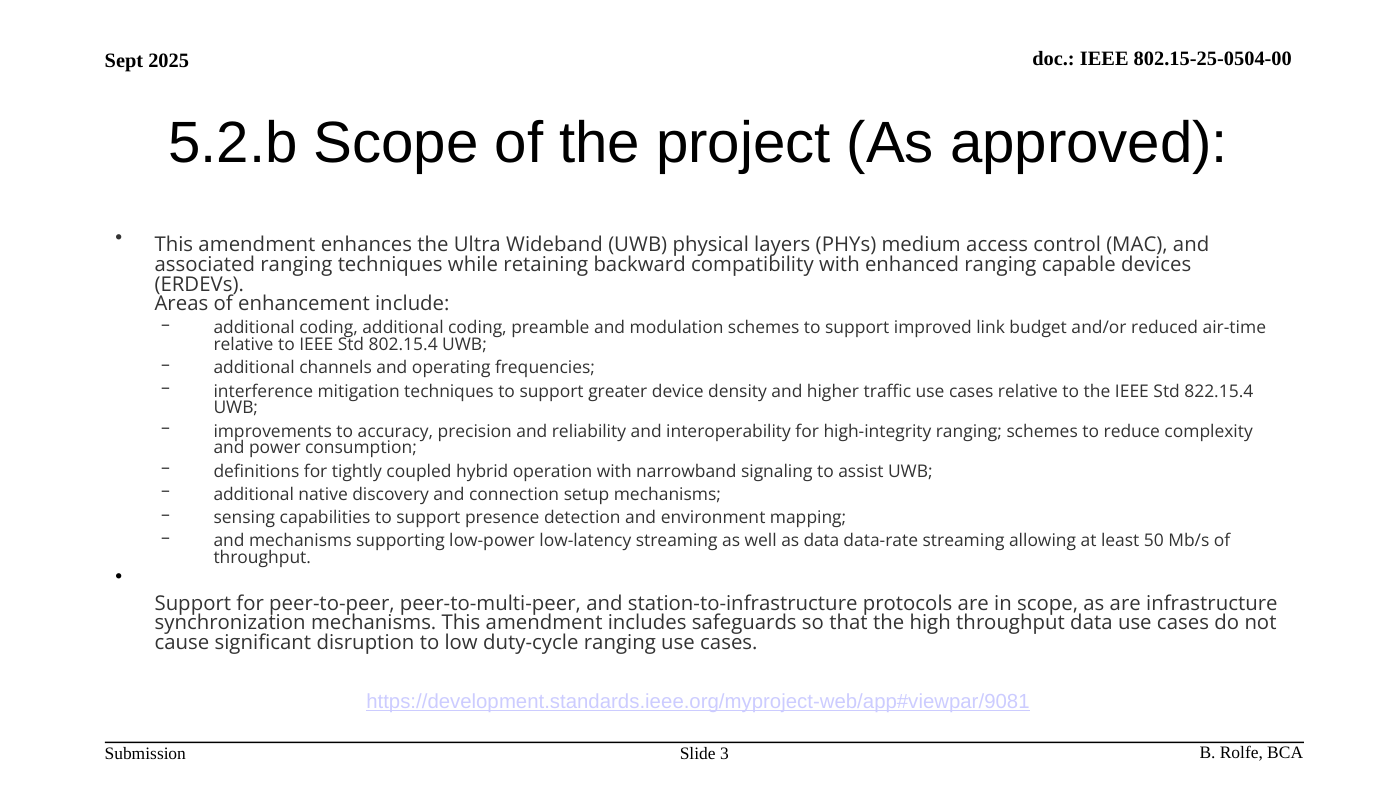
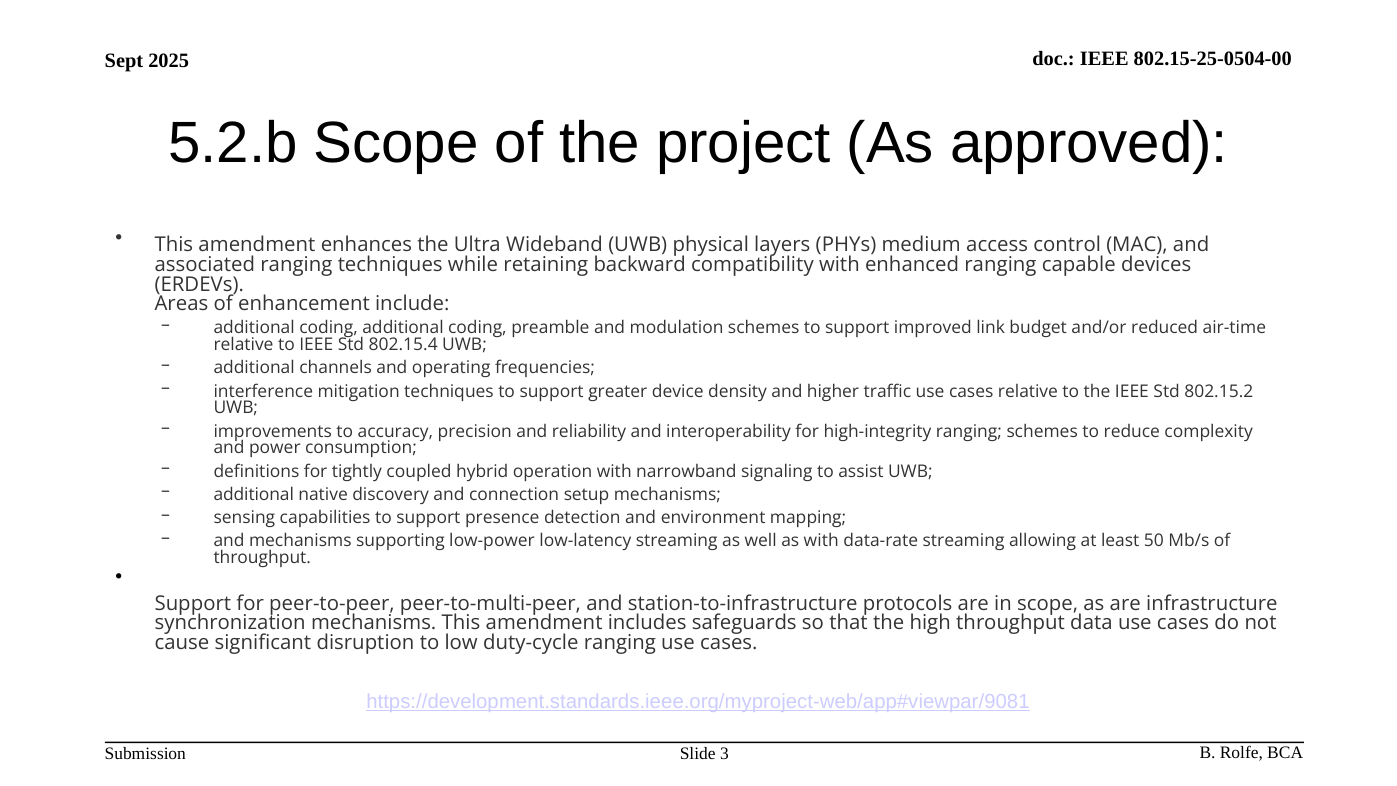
822.15.4: 822.15.4 -> 802.15.2 (1219, 391)
as data: data -> with (821, 541)
